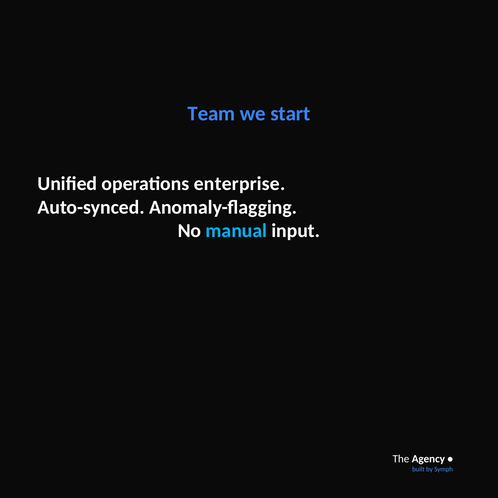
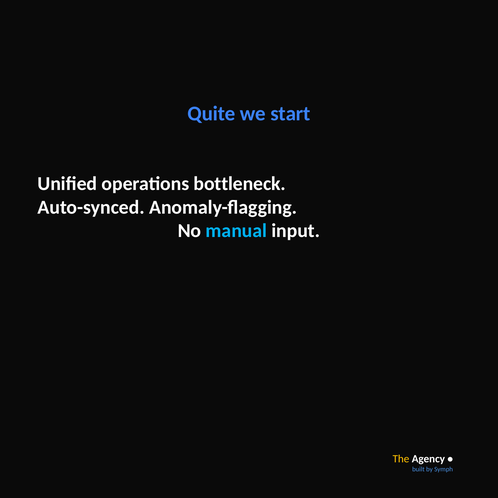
Team: Team -> Quite (211, 114)
enterprise: enterprise -> bottleneck (240, 184)
The colour: white -> yellow (401, 459)
